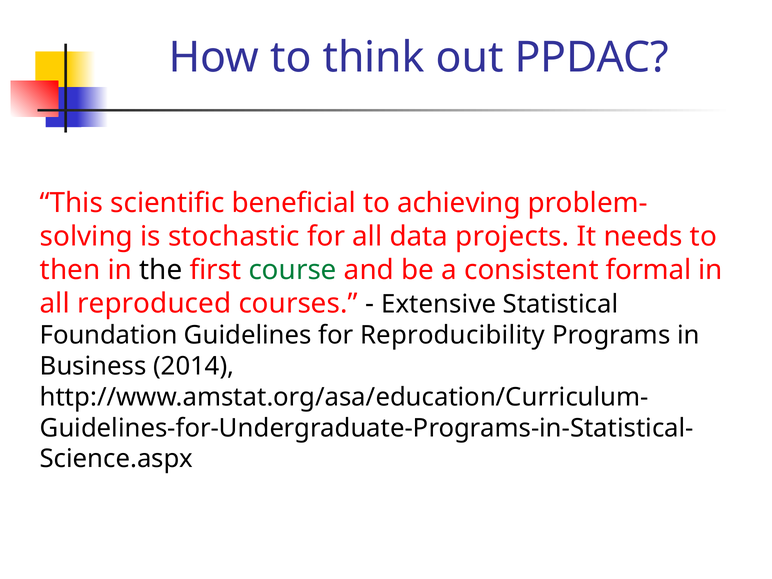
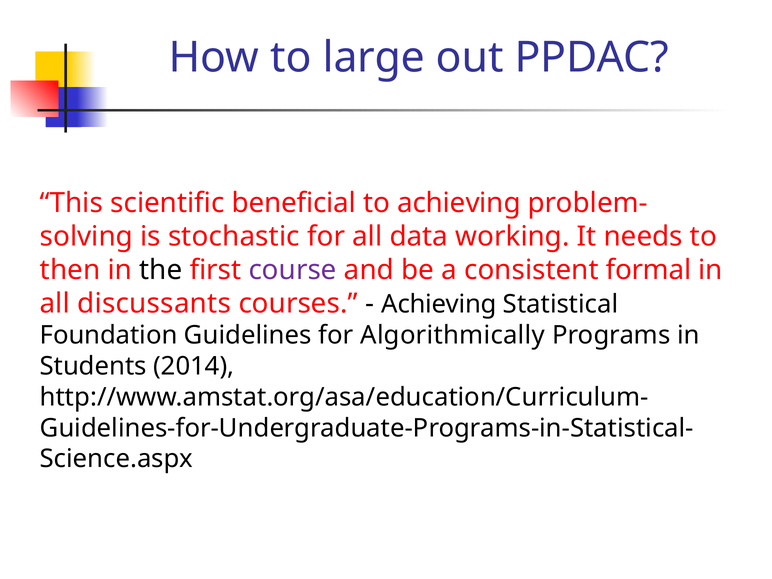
think: think -> large (374, 58)
projects: projects -> working (512, 237)
course colour: green -> purple (293, 270)
reproduced: reproduced -> discussants (154, 303)
Extensive: Extensive -> Achieving (439, 304)
Reproducibility: Reproducibility -> Algorithmically (453, 335)
Business: Business -> Students (93, 366)
